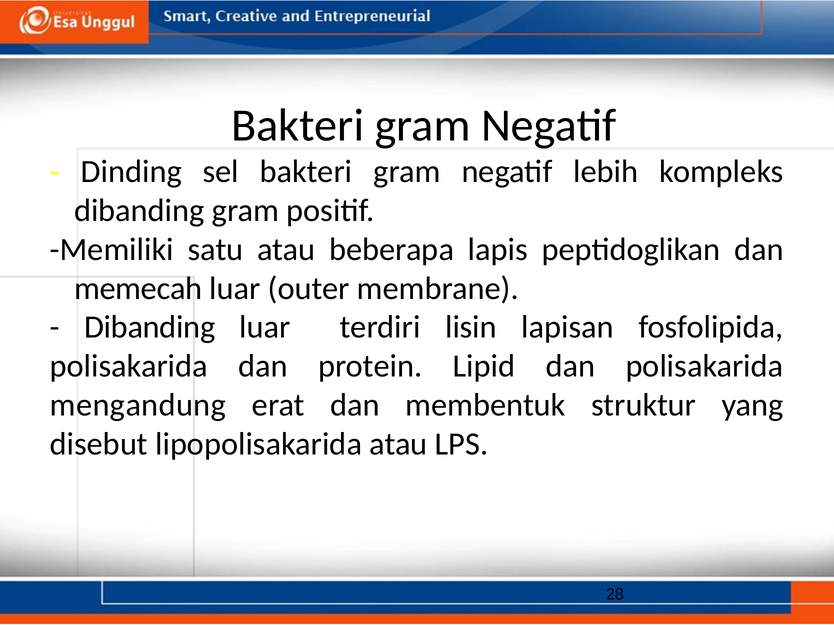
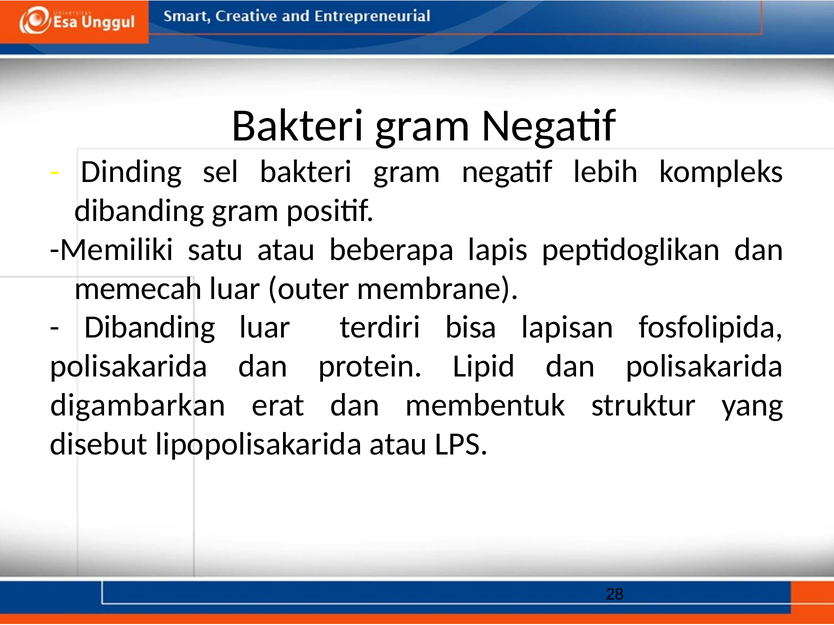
lisin: lisin -> bisa (471, 328)
mengandung: mengandung -> digambarkan (138, 405)
